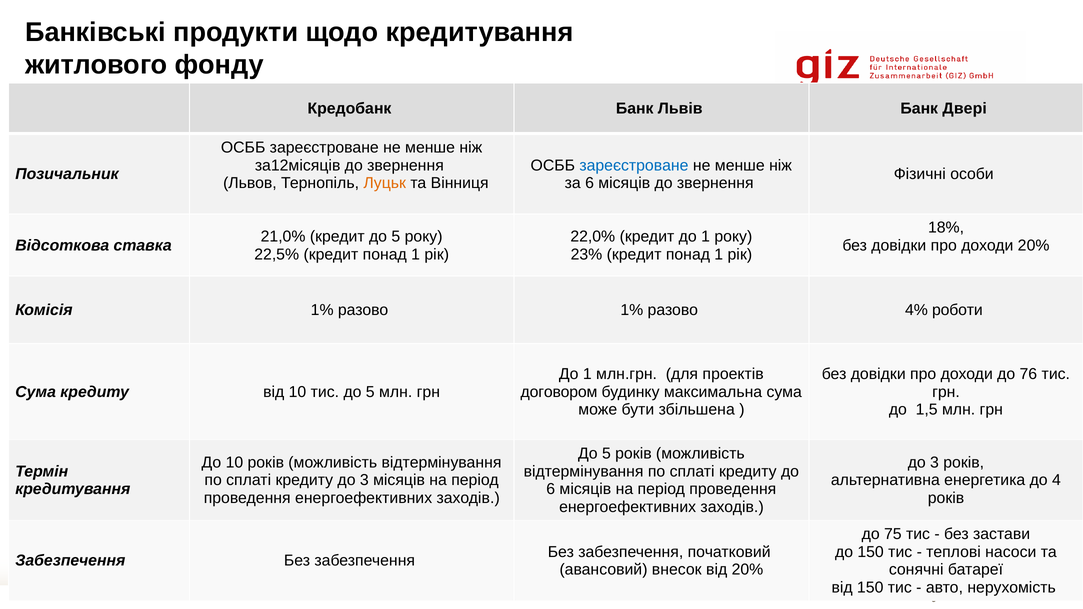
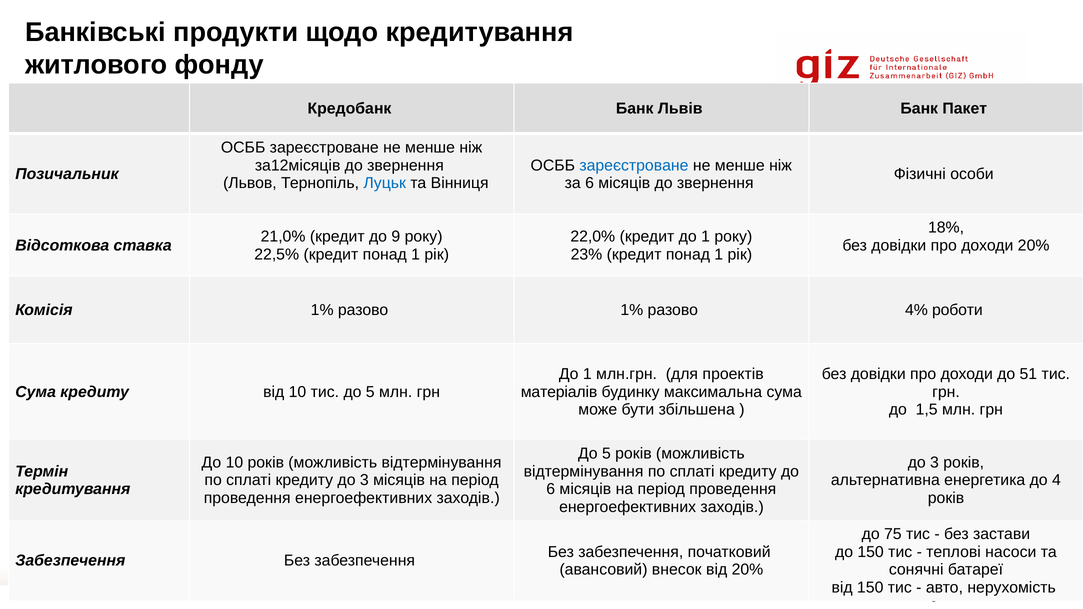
Двері: Двері -> Пакет (965, 109)
Луцьк colour: orange -> blue (385, 183)
кредит до 5: 5 -> 9 (396, 237)
76: 76 -> 51 (1028, 374)
договором: договором -> матеріалів (559, 392)
